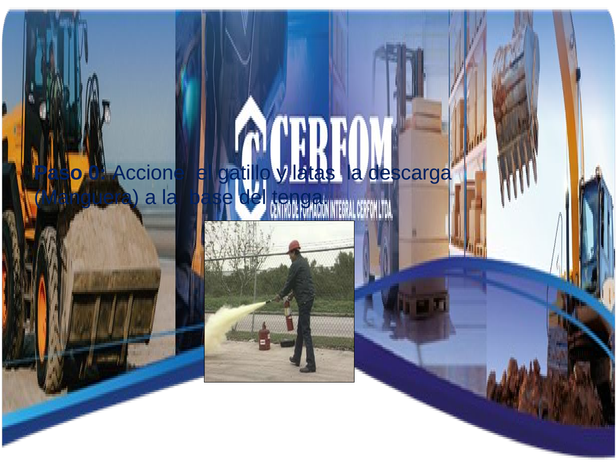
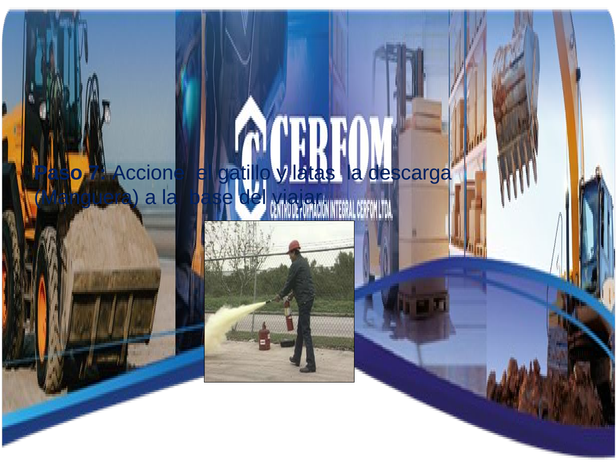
0: 0 -> 7 (97, 173)
tenga: tenga -> viajar (300, 198)
